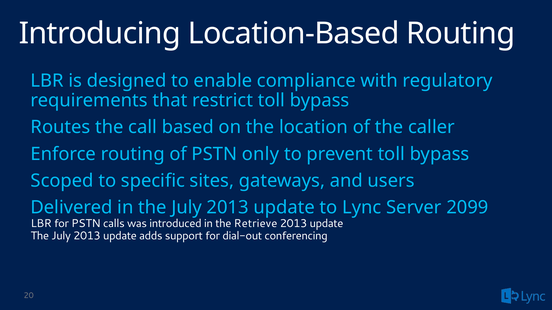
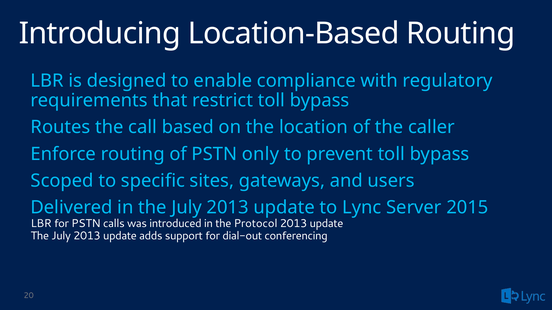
2099: 2099 -> 2015 (467, 208)
Retrieve: Retrieve -> Protocol (256, 224)
